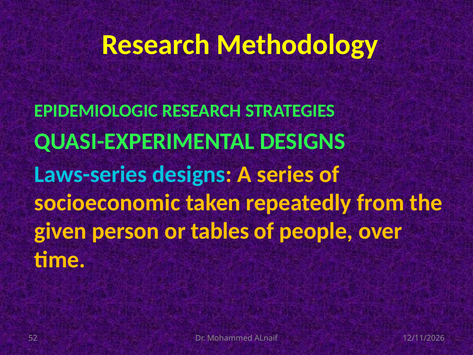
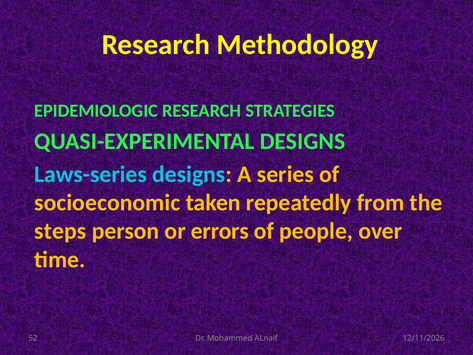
given: given -> steps (60, 231)
tables: tables -> errors (220, 231)
